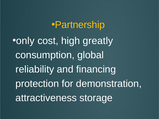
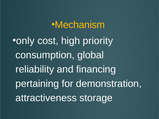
Partnership: Partnership -> Mechanism (80, 25)
greatly: greatly -> priority (98, 41)
protection: protection -> pertaining (37, 84)
